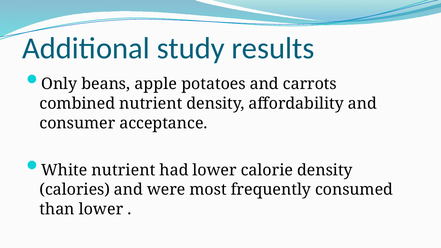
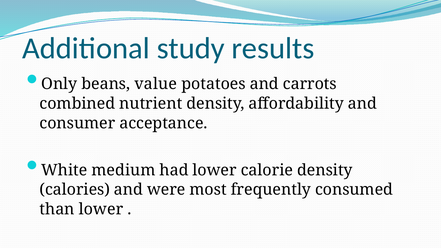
apple: apple -> value (156, 84)
White nutrient: nutrient -> medium (123, 170)
